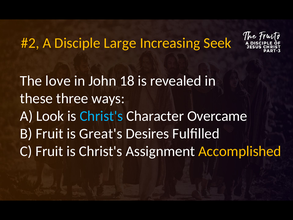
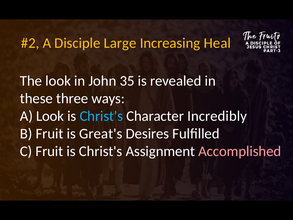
Seek: Seek -> Heal (217, 43)
The love: love -> look (58, 81)
18: 18 -> 35 (127, 81)
Overcame: Overcame -> Incredibly (217, 116)
Accomplished colour: yellow -> pink (240, 151)
